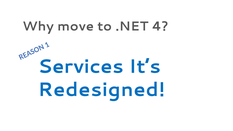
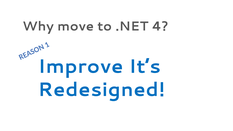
Services: Services -> Improve (81, 66)
